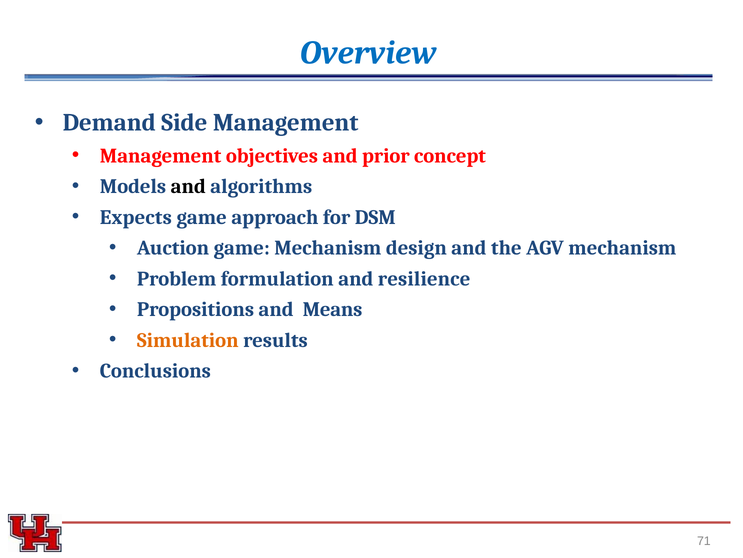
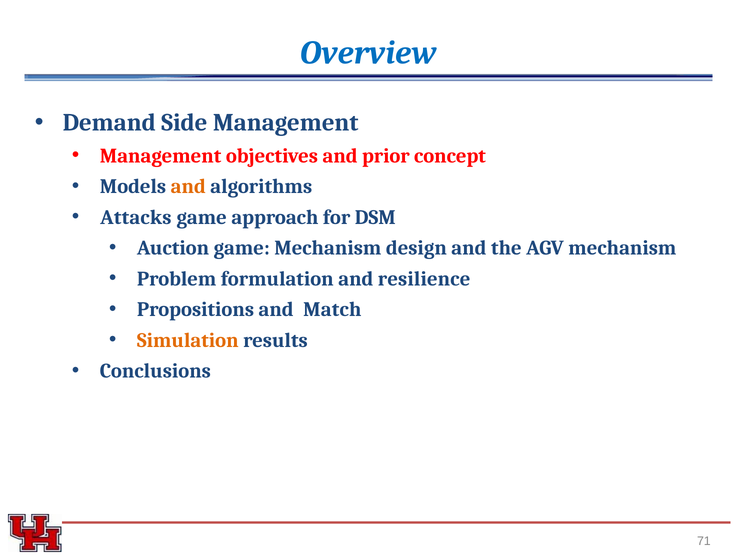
and colour: black -> orange (188, 186)
Expects: Expects -> Attacks (136, 217)
Means: Means -> Match (332, 309)
